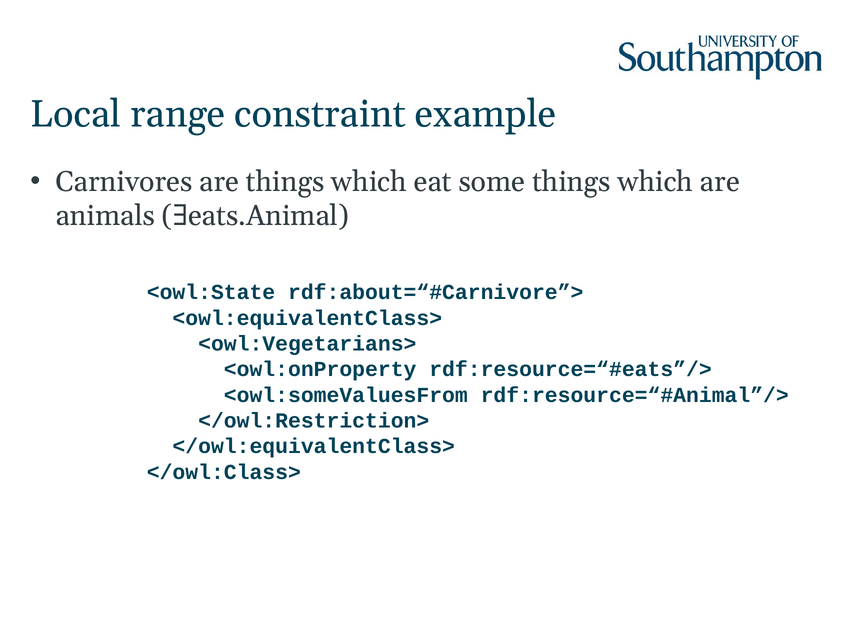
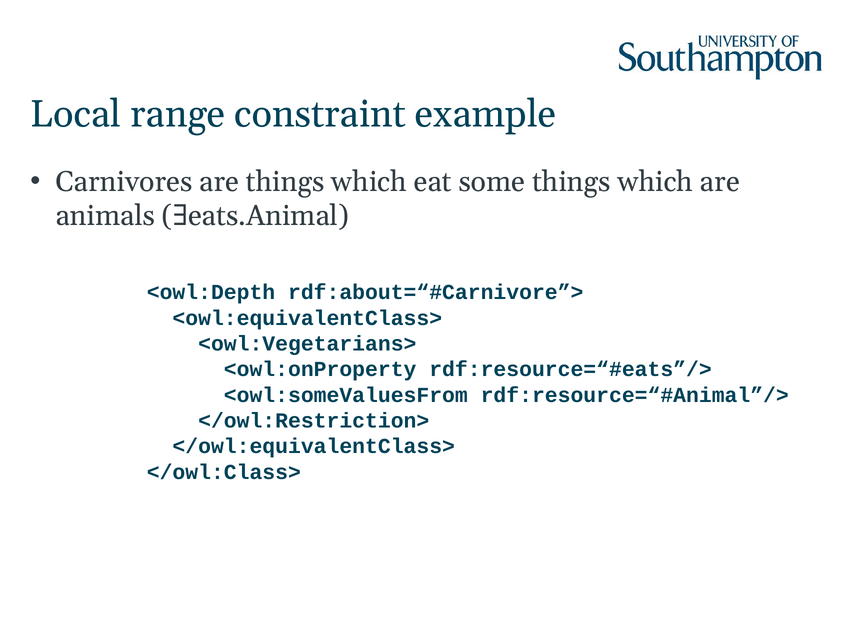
<owl:State: <owl:State -> <owl:Depth (211, 292)
